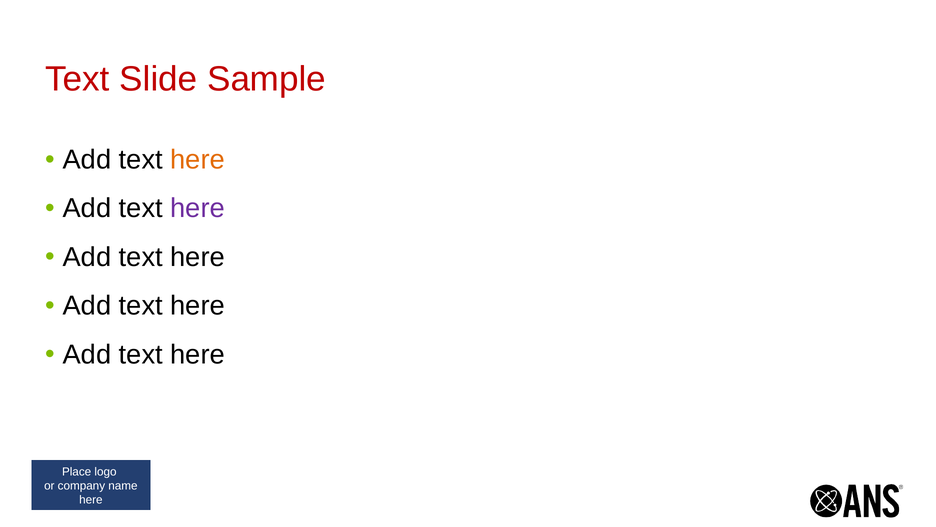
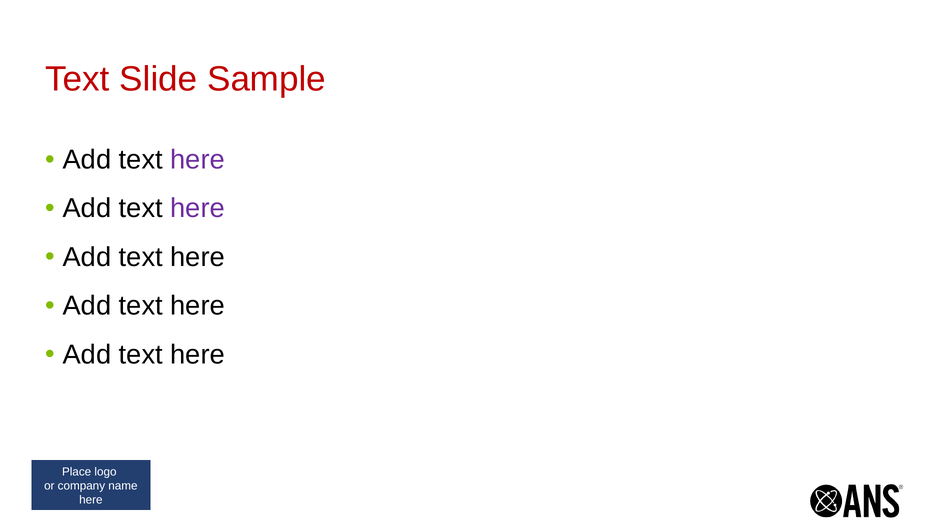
here colour: orange -> purple (198, 160)
